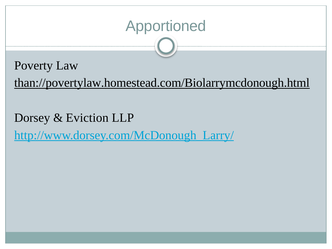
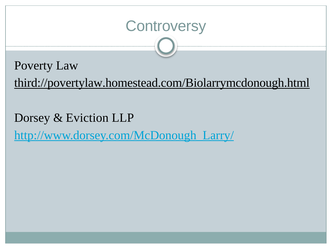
Apportioned: Apportioned -> Controversy (166, 26)
than://povertylaw.homestead.com/Biolarrymcdonough.html: than://povertylaw.homestead.com/Biolarrymcdonough.html -> third://povertylaw.homestead.com/Biolarrymcdonough.html (162, 83)
